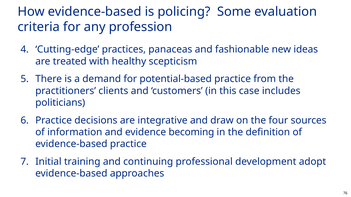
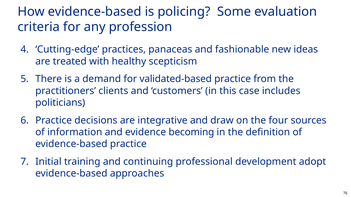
potential-based: potential-based -> validated-based (176, 79)
